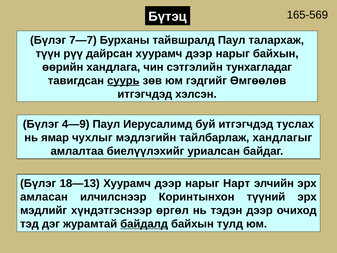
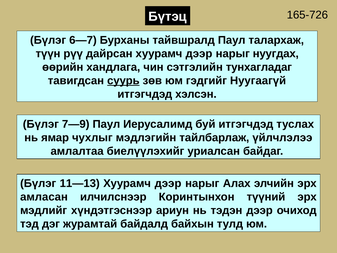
165-569: 165-569 -> 165-726 (307, 15)
7—7: 7—7 -> 6—7 (83, 40)
нарыг байхын: байхын -> нуугдах (276, 54)
Өмгөөлөв: Өмгөөлөв -> Нуугаагүй (258, 81)
4—9: 4—9 -> 7—9 (76, 124)
хандлагыг: хандлагыг -> үйлчлэлээ (282, 137)
18—13: 18—13 -> 11—13 (80, 183)
Нарт: Нарт -> Алах (237, 183)
өргөл: өргөл -> ариун (173, 210)
байдалд underline: present -> none (144, 224)
